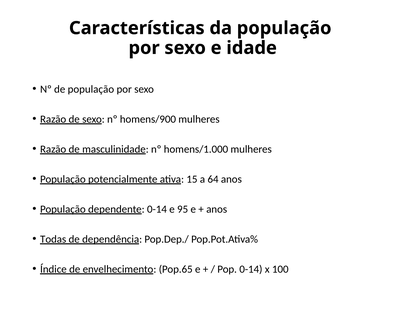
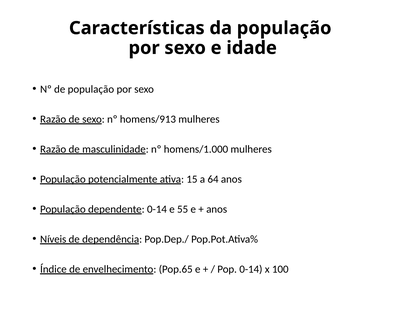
homens/900: homens/900 -> homens/913 (148, 119)
95: 95 -> 55 (183, 209)
Todas: Todas -> Níveis (53, 239)
